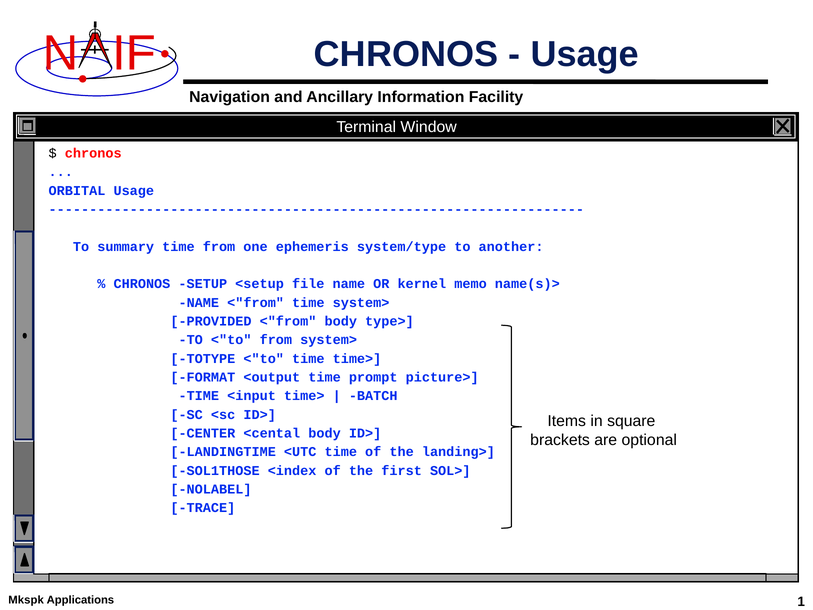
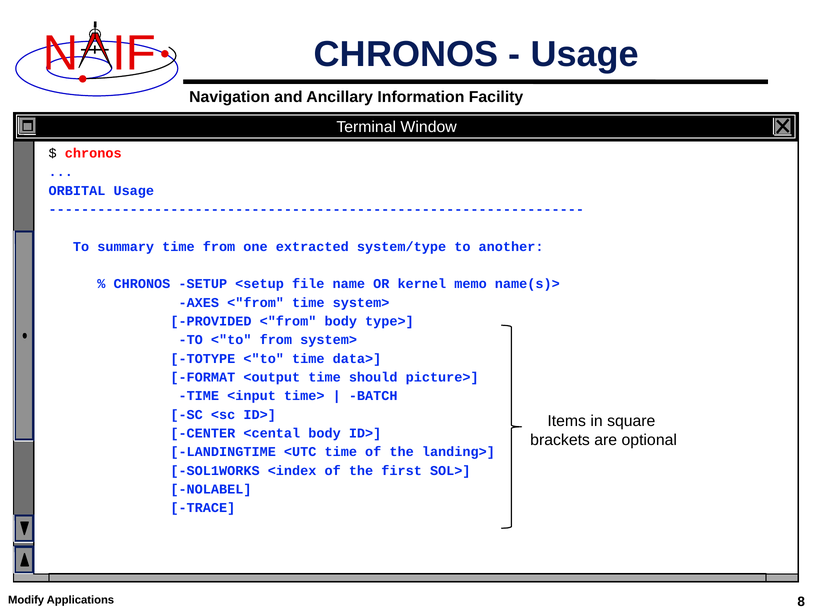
ephemeris: ephemeris -> extracted (312, 247)
NAME: NAME -> AXES (199, 303)
time time>: time> -> data> (357, 359)
prompt: prompt -> should (373, 377)
SOL1THOSE: SOL1THOSE -> SOL1WORKS (215, 471)
Mkspk: Mkspk -> Modify (26, 600)
1: 1 -> 8 (801, 602)
